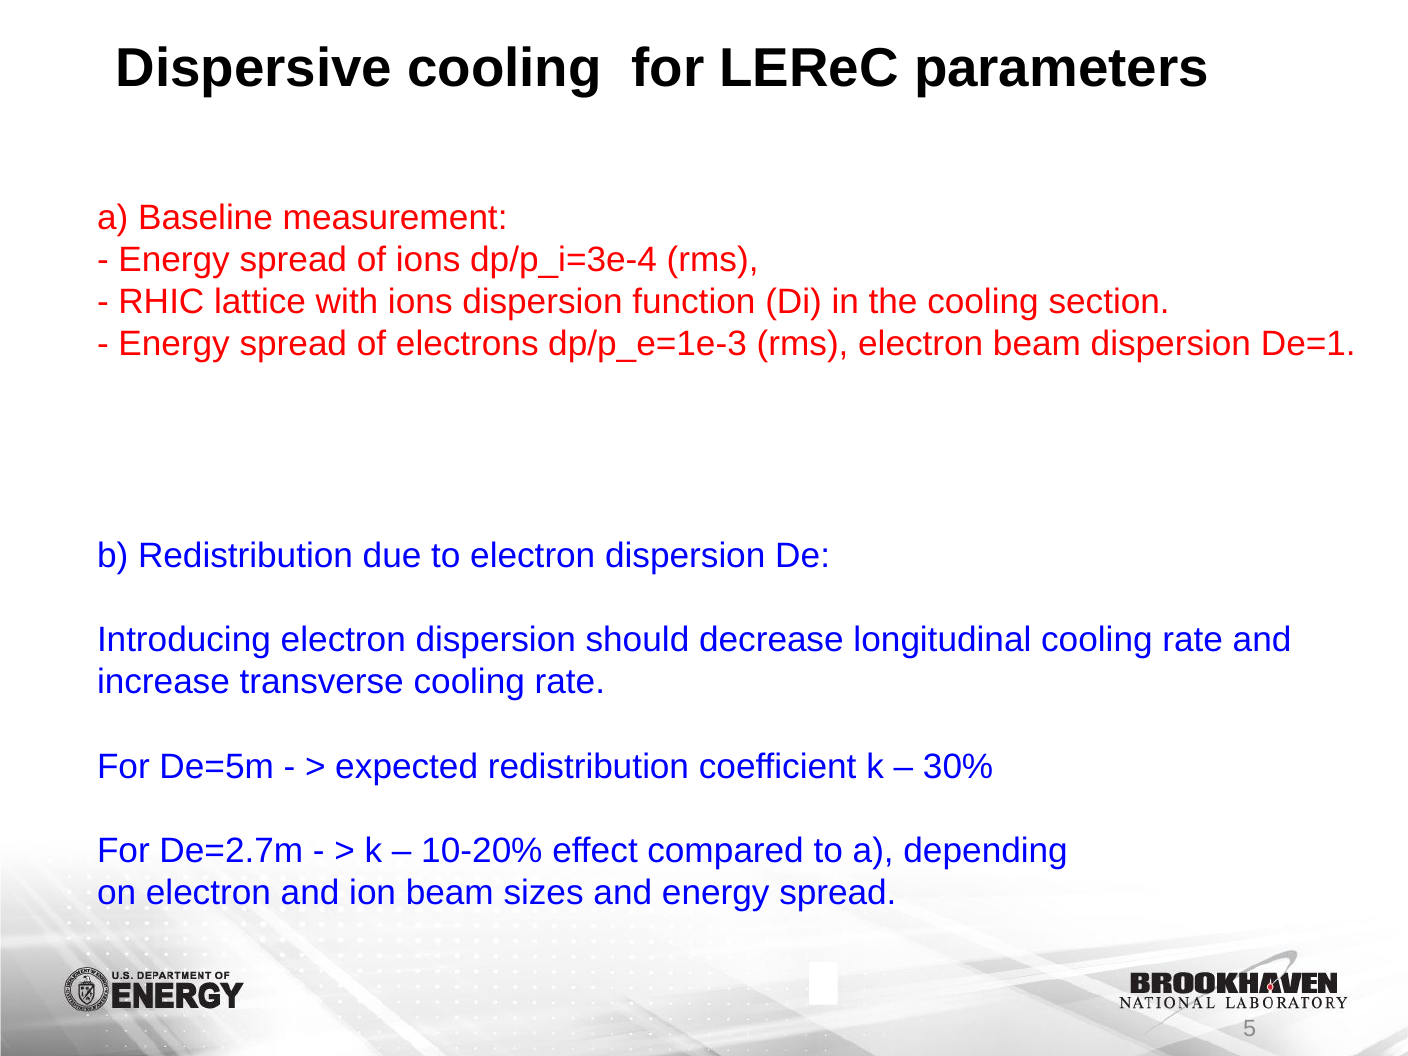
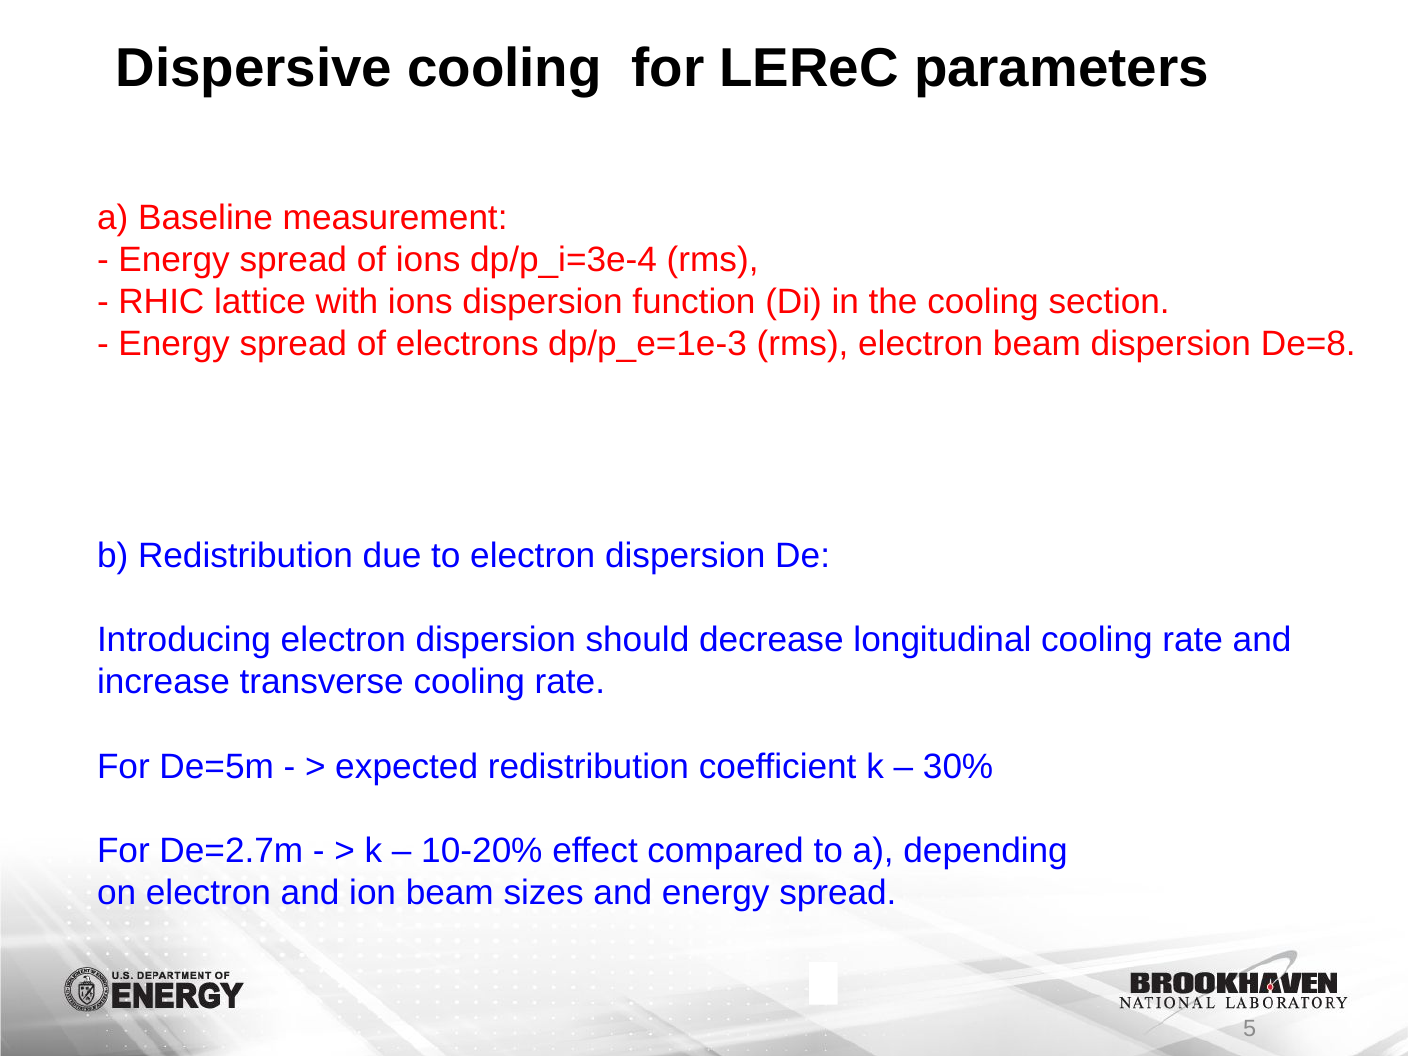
De=1: De=1 -> De=8 (1308, 344)
